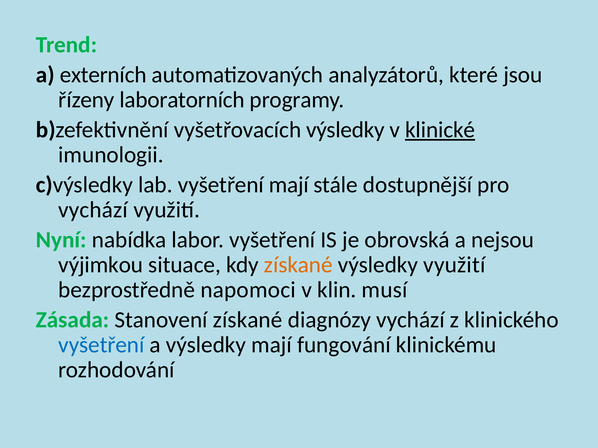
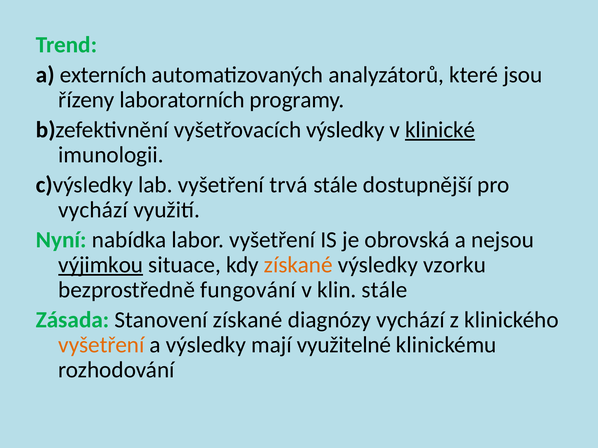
vyšetření mají: mají -> trvá (289, 185)
výjimkou underline: none -> present (101, 265)
výsledky využití: využití -> vzorku (455, 265)
napomoci: napomoci -> fungování (248, 290)
klin musí: musí -> stále (385, 290)
vyšetření colour: blue -> orange (101, 345)
fungování: fungování -> využitelné (344, 345)
